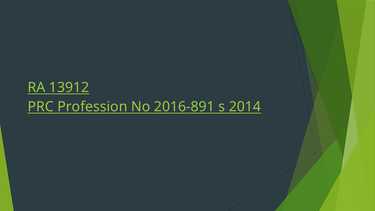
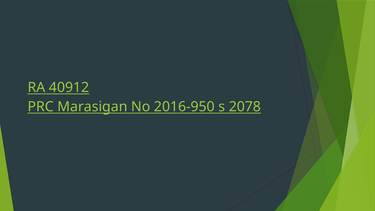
13912: 13912 -> 40912 (69, 87)
Profession: Profession -> Marasigan (92, 107)
2016-891: 2016-891 -> 2016-950 (184, 107)
2014: 2014 -> 2078 (245, 107)
